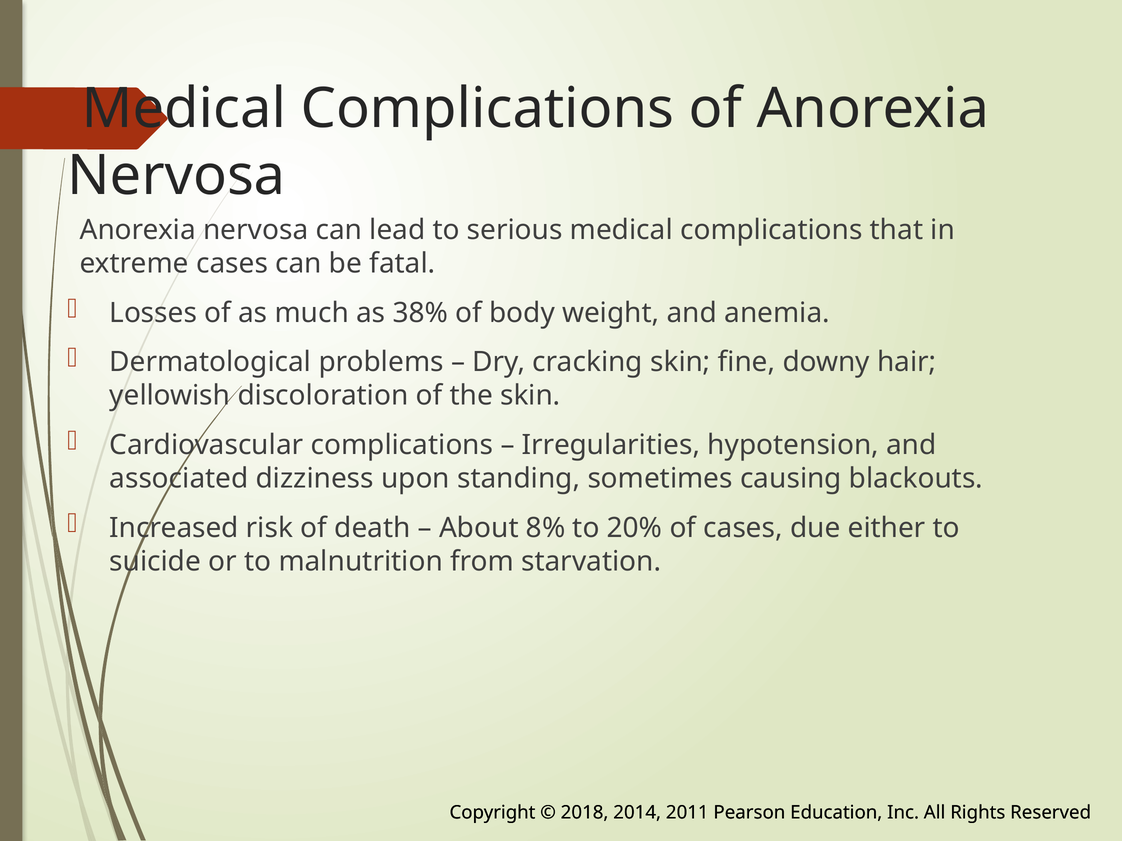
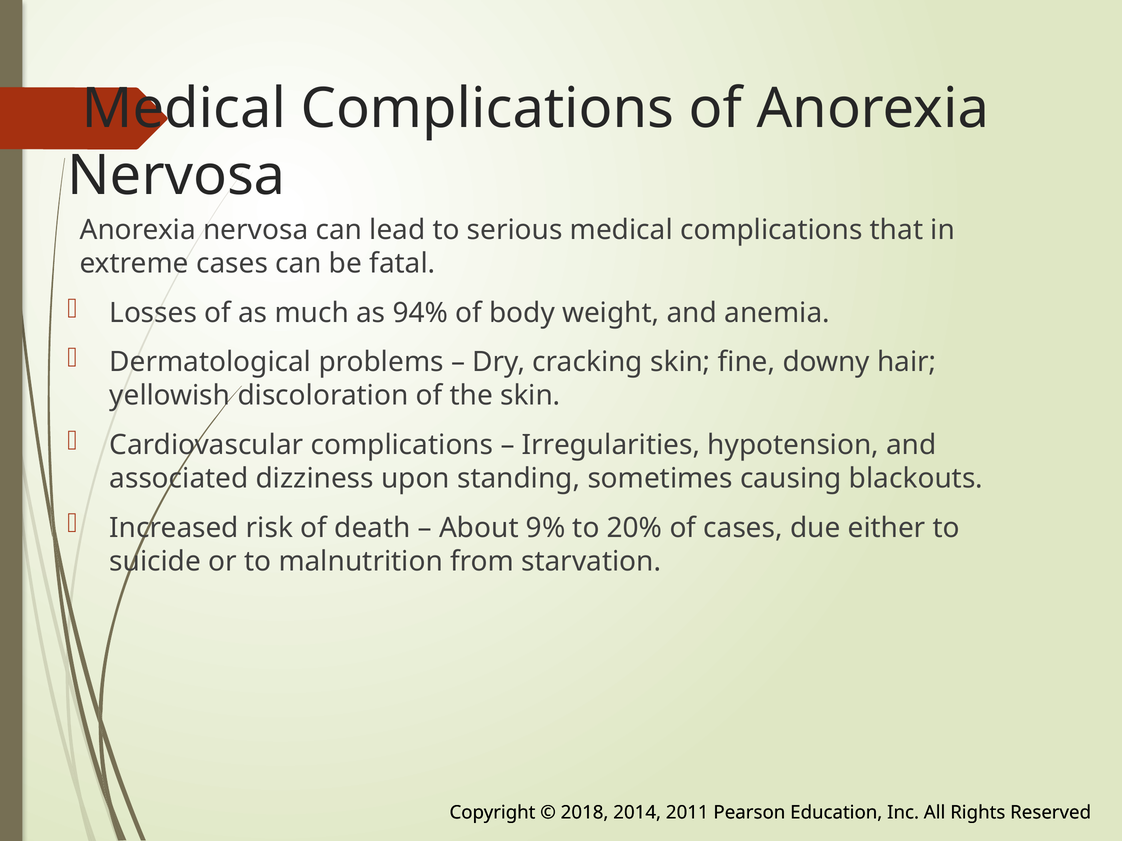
38%: 38% -> 94% (420, 313)
8%: 8% -> 9% (546, 528)
